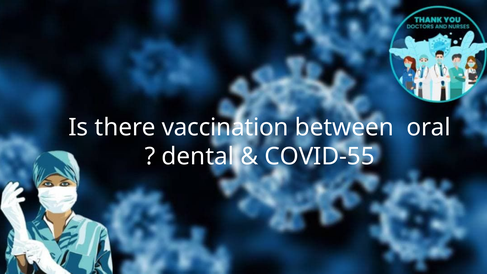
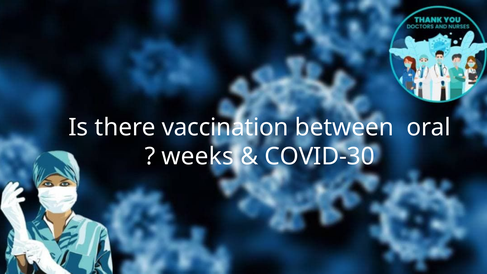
dental: dental -> weeks (198, 157)
COVID-55: COVID-55 -> COVID-30 (320, 157)
